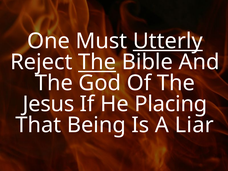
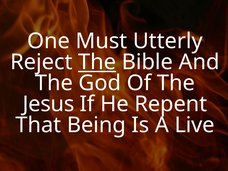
Utterly underline: present -> none (168, 41)
Placing: Placing -> Repent (171, 104)
Liar: Liar -> Live (195, 125)
